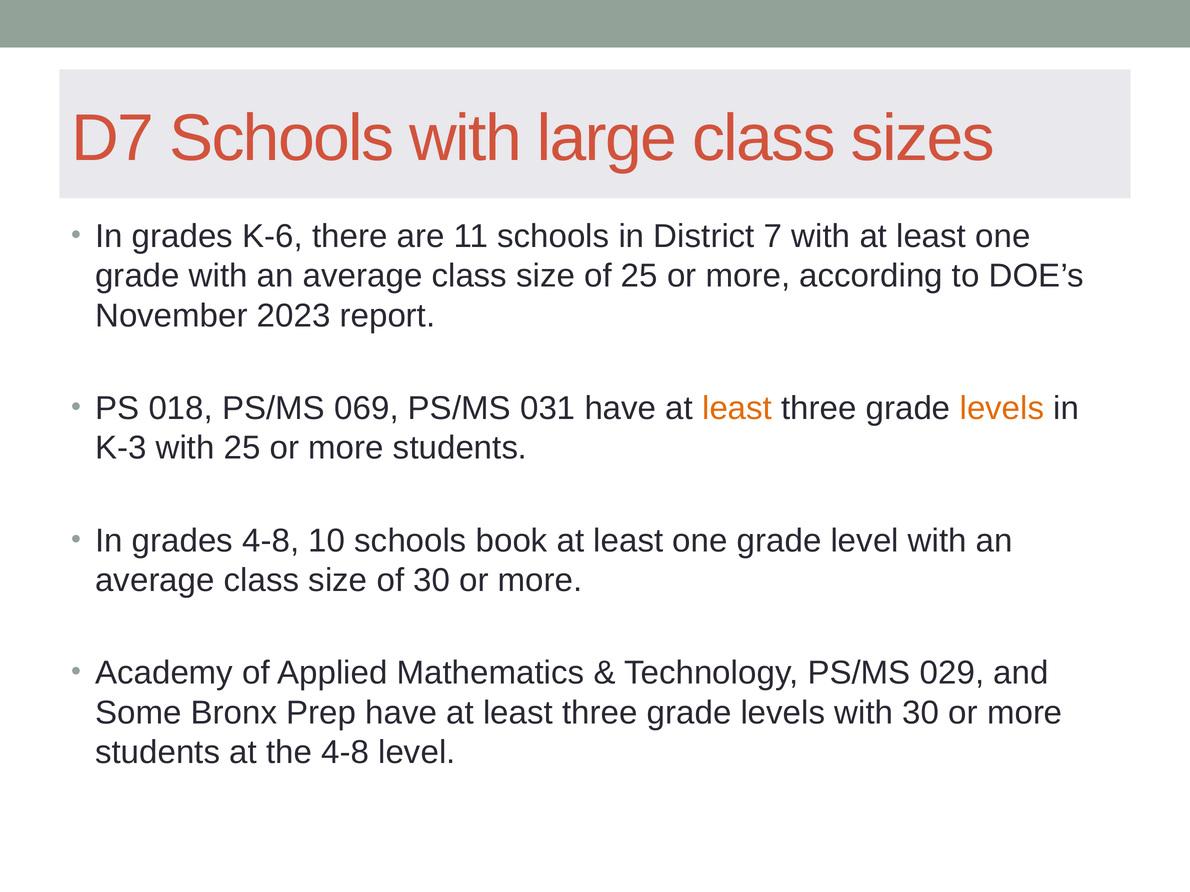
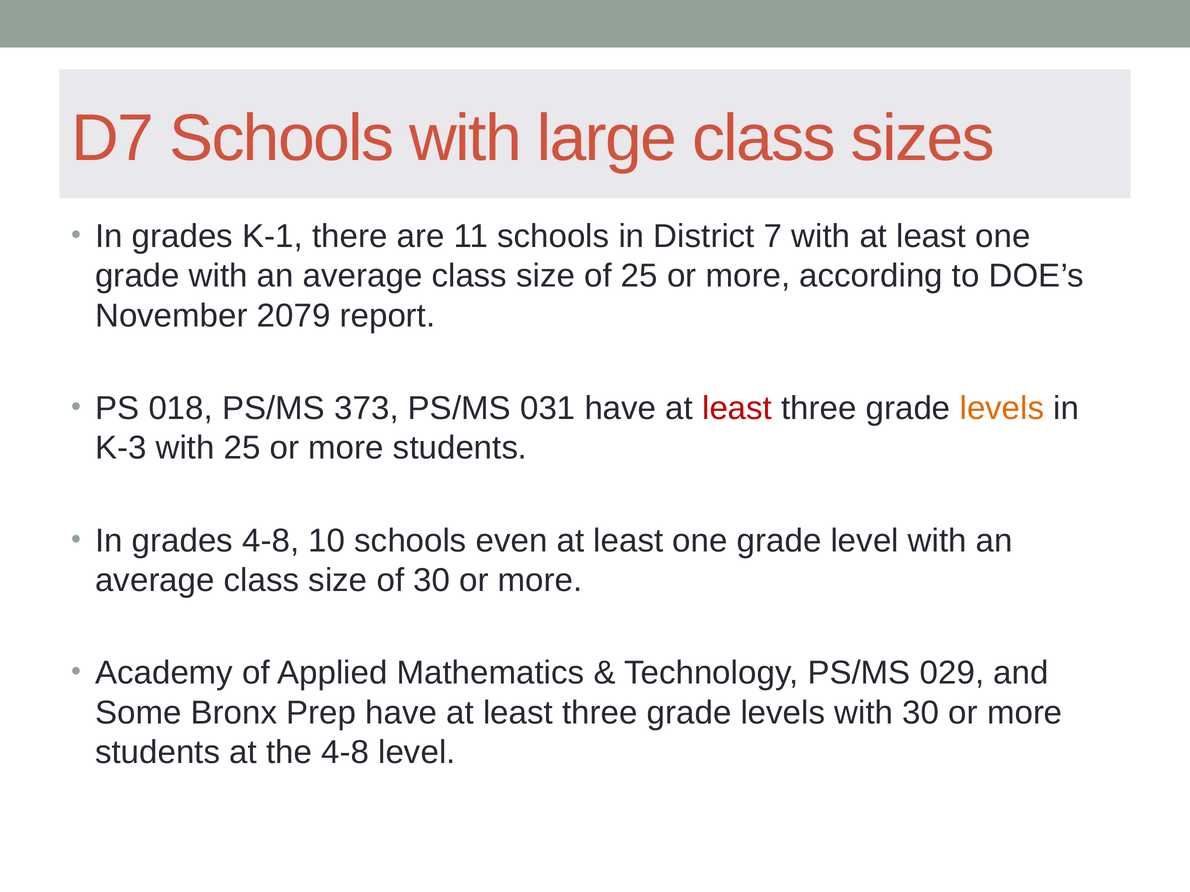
K-6: K-6 -> K-1 (272, 236)
2023: 2023 -> 2079 (294, 316)
069: 069 -> 373 (366, 409)
least colour: orange -> red (737, 409)
book: book -> even (512, 541)
